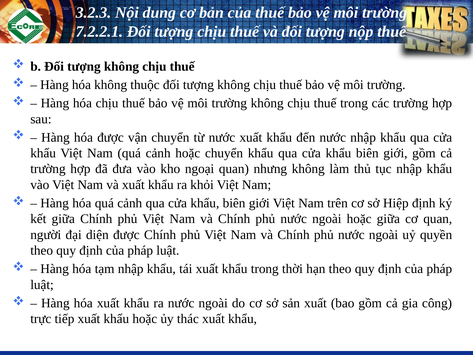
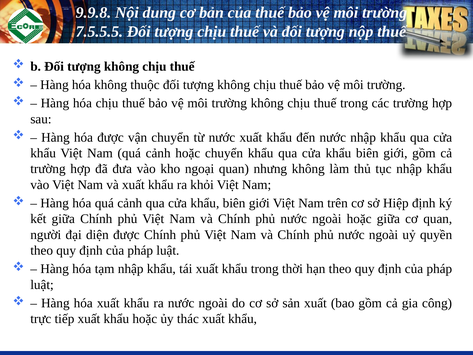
3.2.3: 3.2.3 -> 9.9.8 (93, 13)
7.2.2.1: 7.2.2.1 -> 7.5.5.5 (99, 31)
